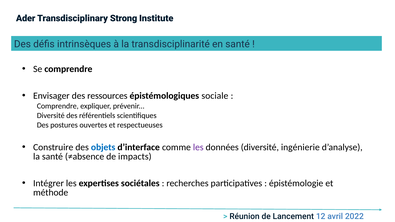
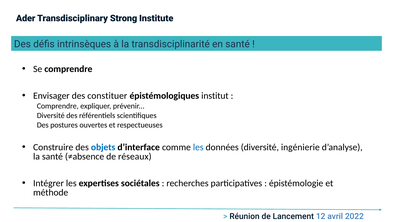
ressources: ressources -> constituer (107, 96)
sociale: sociale -> institut (215, 96)
les colour: purple -> blue (198, 147)
impacts: impacts -> réseaux (135, 157)
